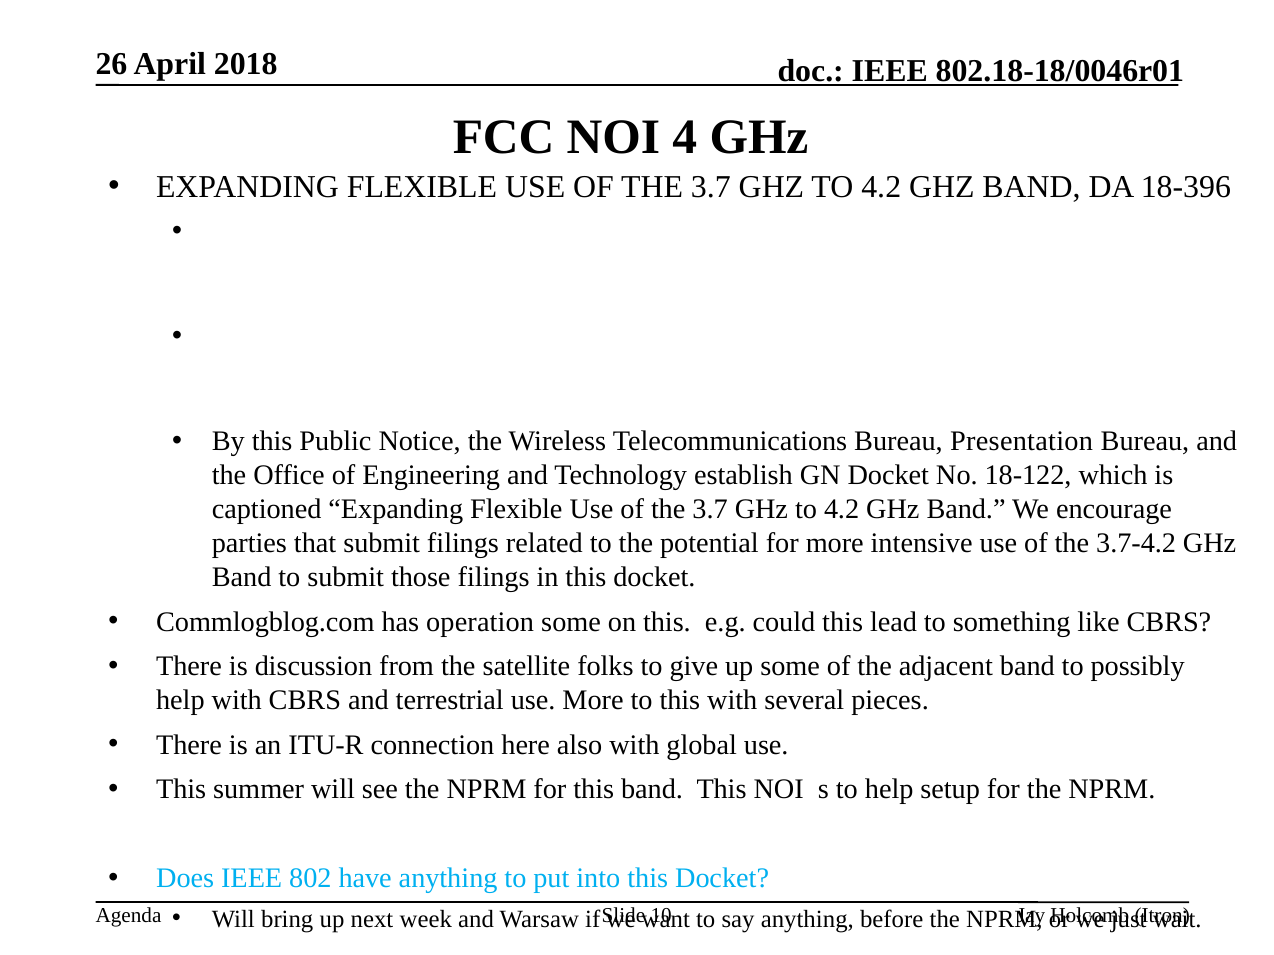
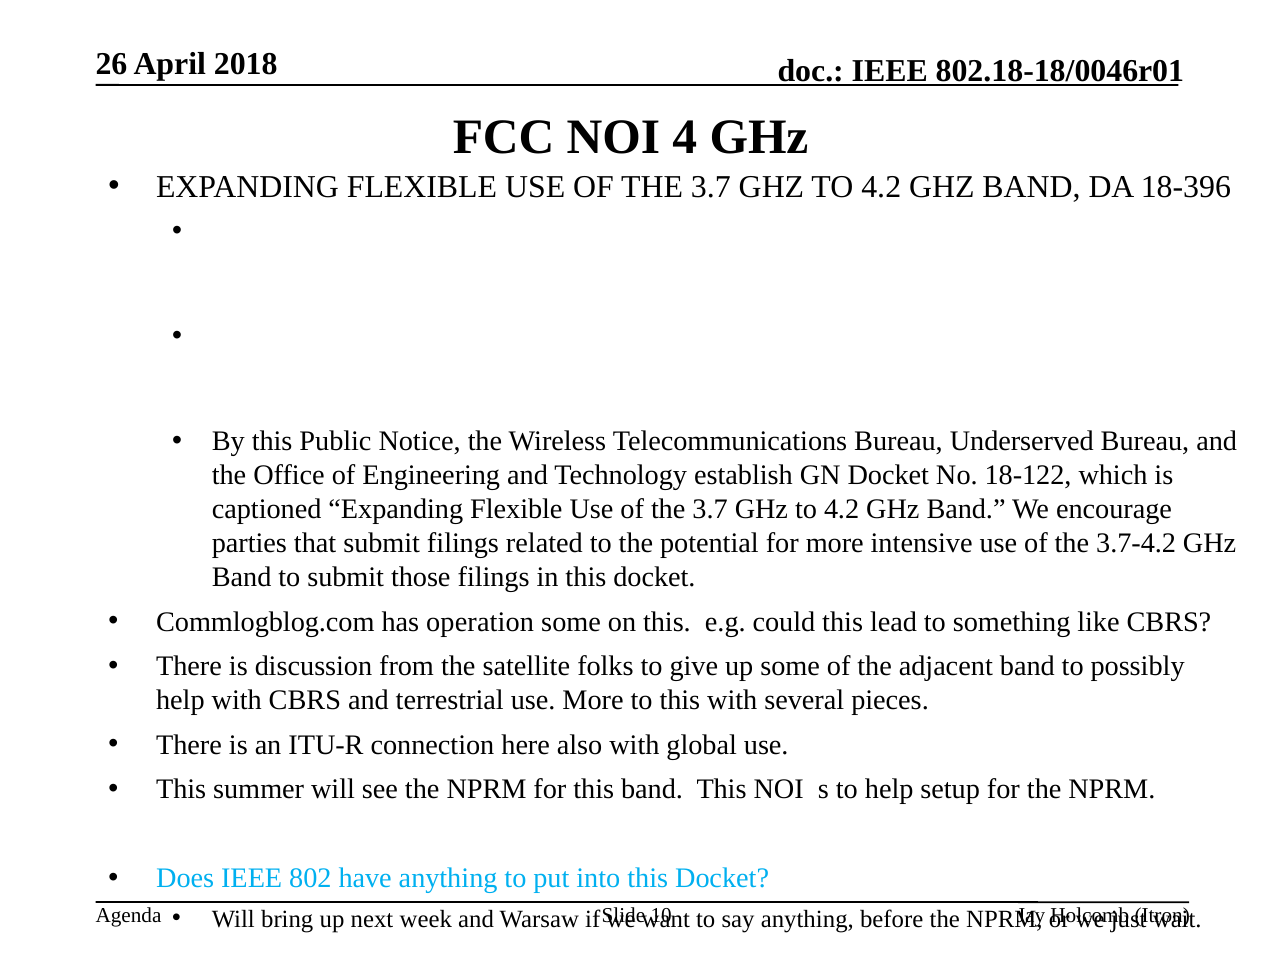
Presentation: Presentation -> Underserved (1022, 442)
